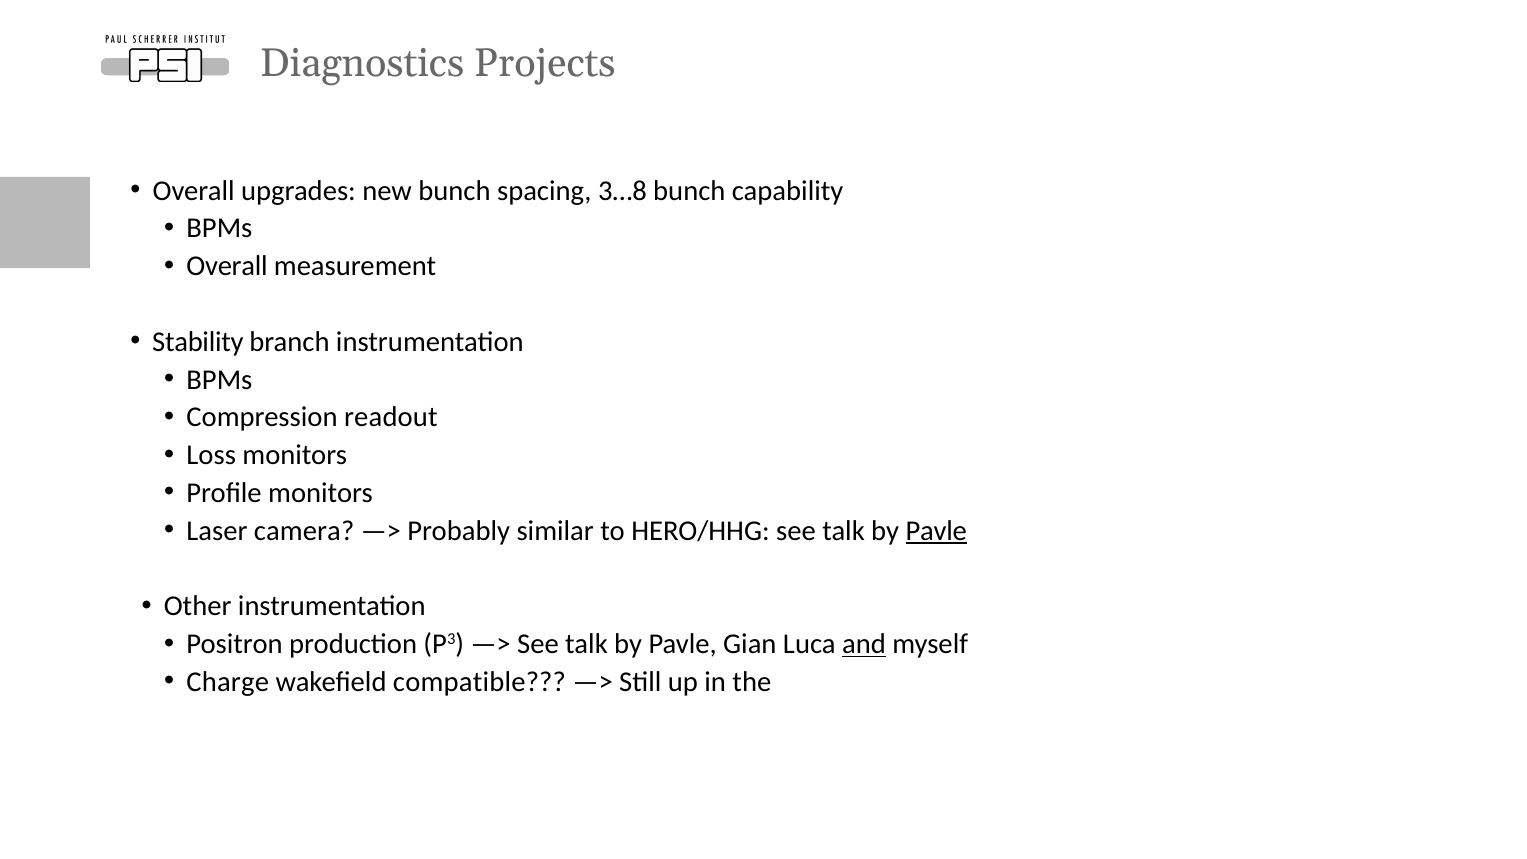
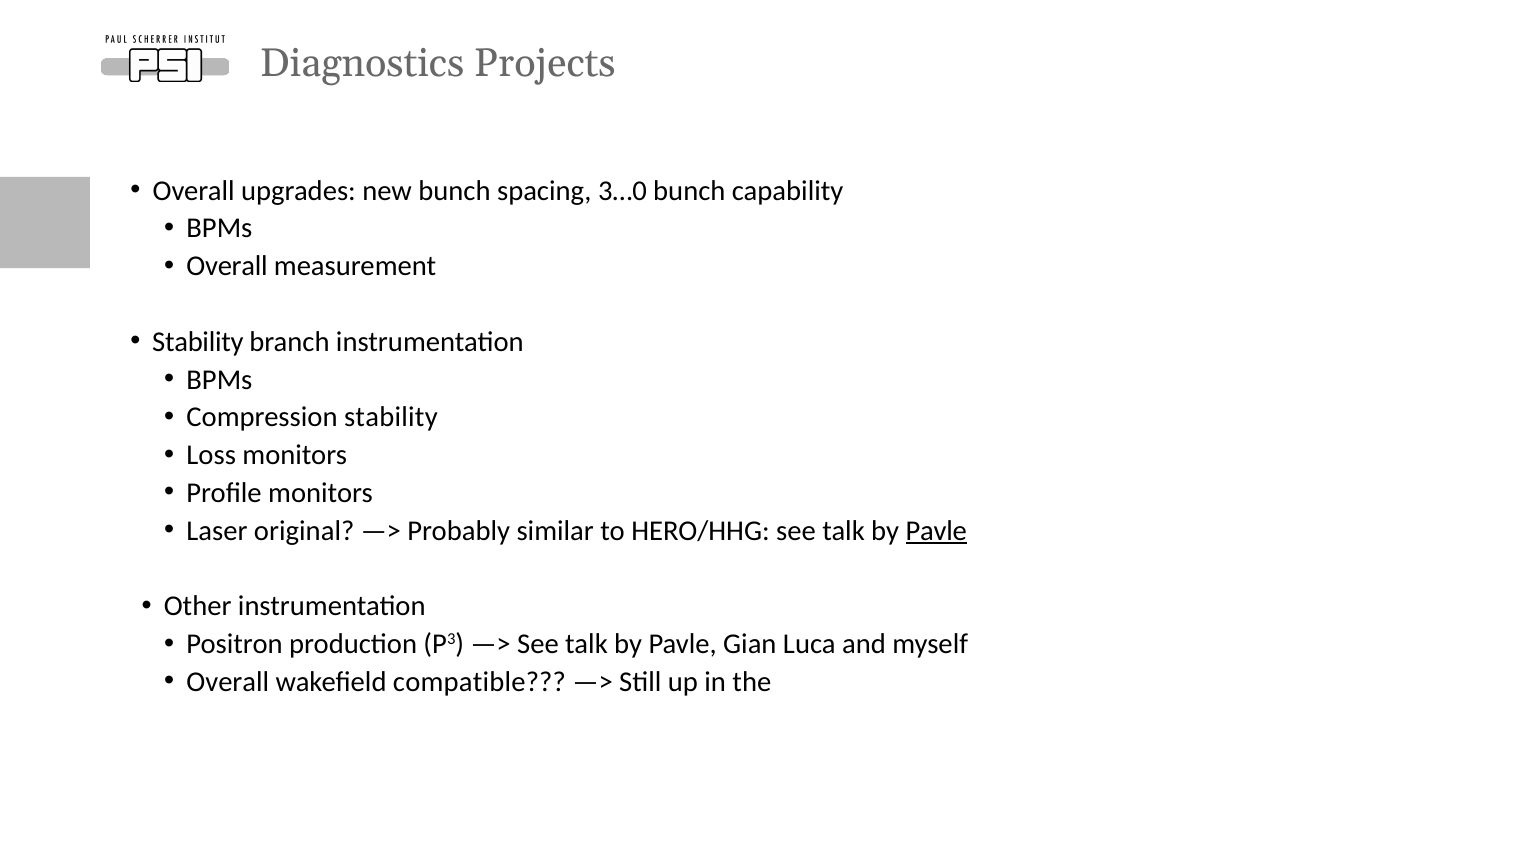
3…8: 3…8 -> 3…0 (622, 191)
Compression readout: readout -> stability (391, 417)
camera: camera -> original (304, 531)
and underline: present -> none (864, 644)
Charge: Charge -> Overall (228, 682)
